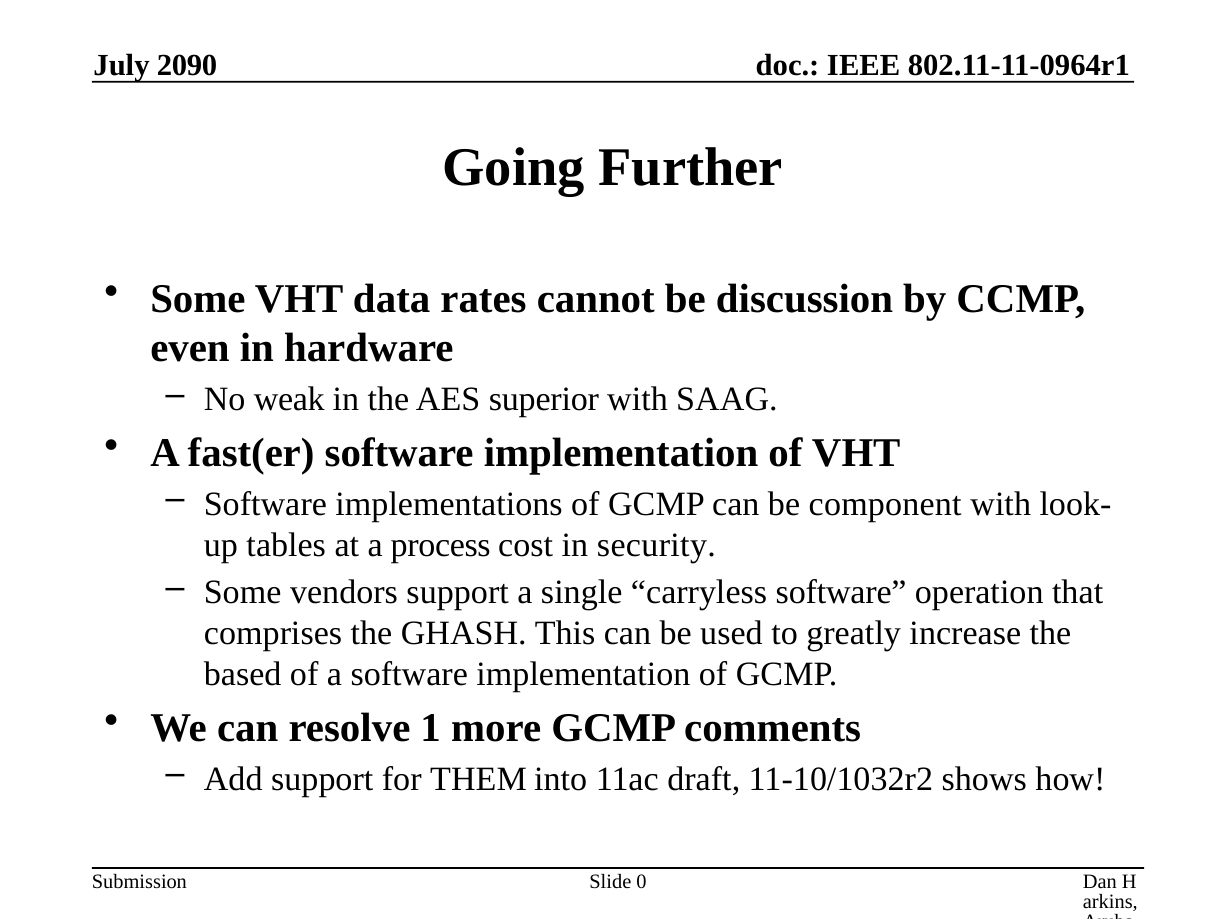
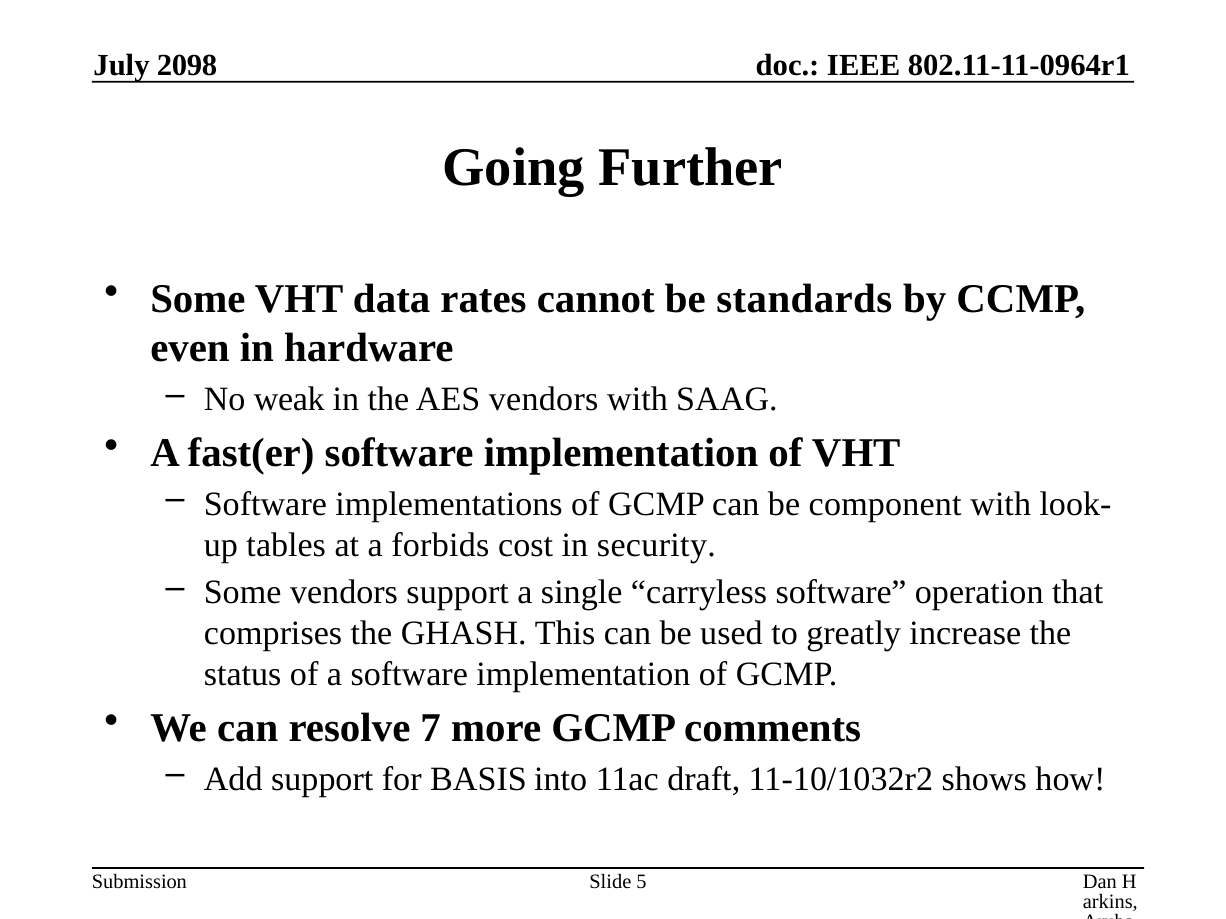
2090: 2090 -> 2098 (187, 65)
discussion: discussion -> standards (804, 299)
AES superior: superior -> vendors (544, 400)
process: process -> forbids (440, 545)
based: based -> status (243, 675)
1: 1 -> 7 (431, 728)
THEM: THEM -> BASIS (479, 780)
0: 0 -> 5 (642, 882)
